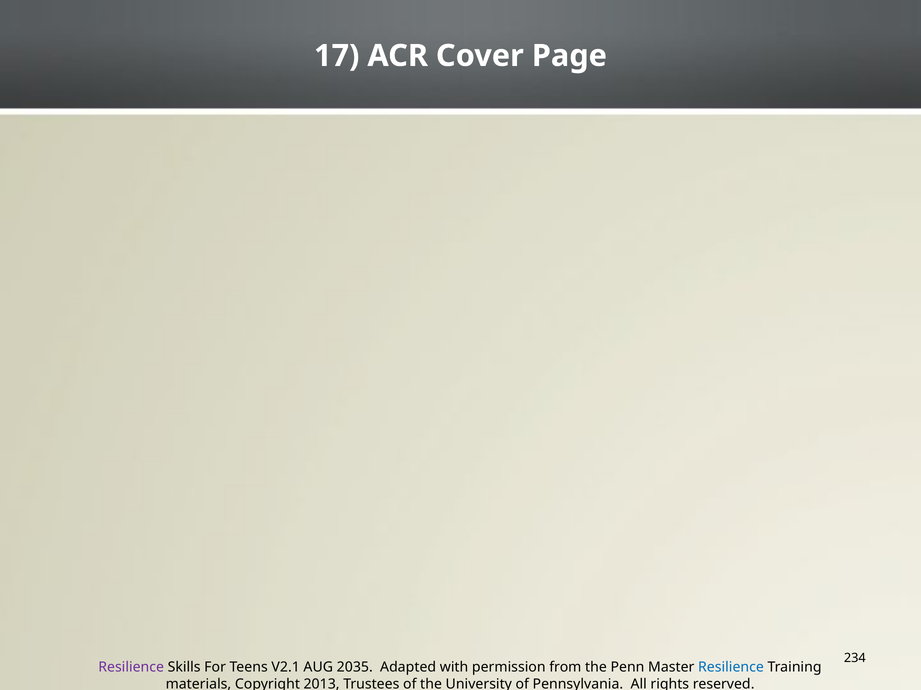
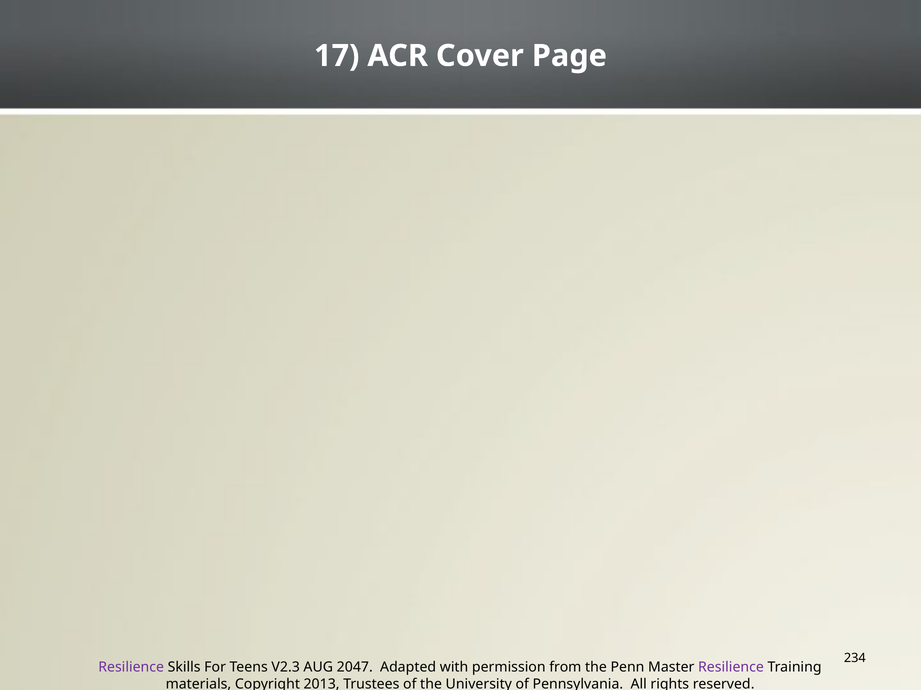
V2.1: V2.1 -> V2.3 (286, 668)
2035: 2035 -> 2047 (355, 668)
Resilience colour: blue -> purple (731, 668)
